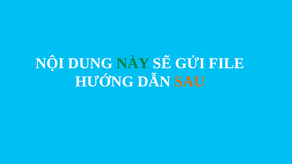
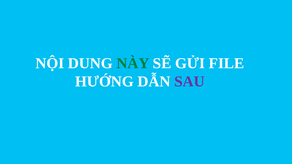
SAU colour: orange -> purple (189, 82)
